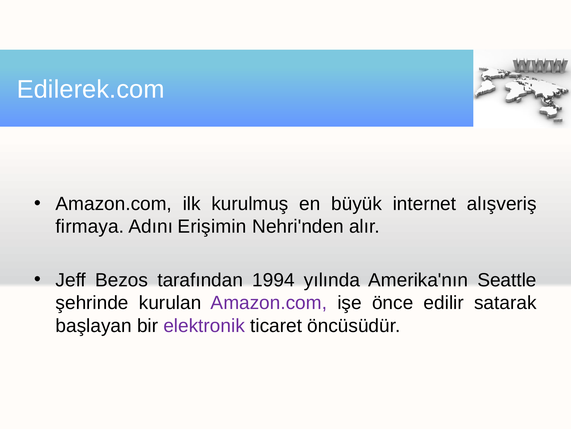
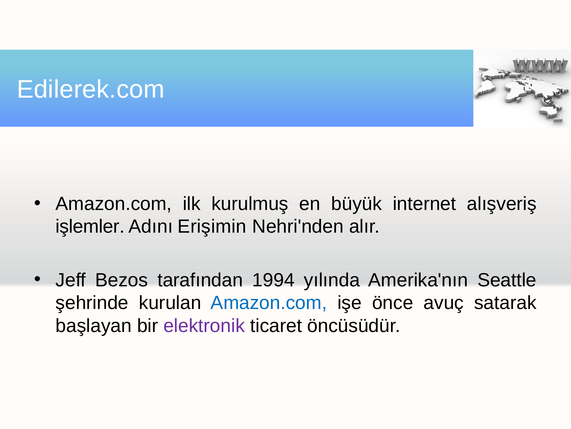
firmaya: firmaya -> işlemler (90, 226)
Amazon.com colour: purple -> blue (269, 302)
edilir: edilir -> avuç (444, 302)
